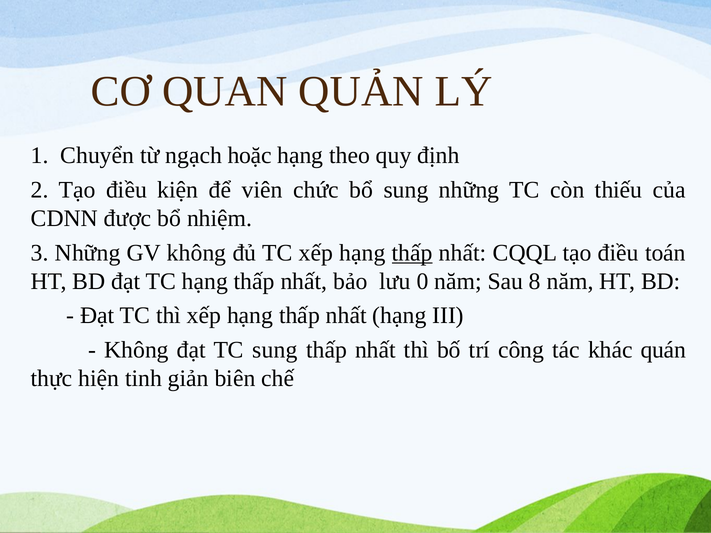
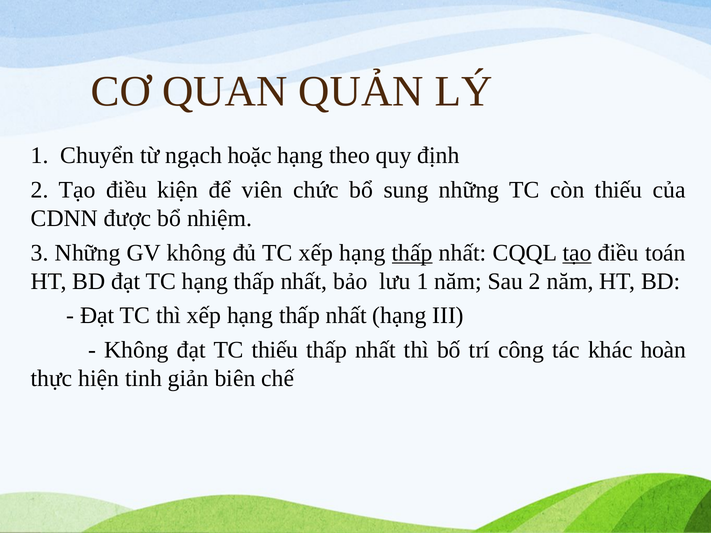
tạo underline: none -> present (577, 253)
lưu 0: 0 -> 1 (422, 281)
Sau 8: 8 -> 2 (535, 281)
TC sung: sung -> thiếu (275, 350)
quán: quán -> hoàn (663, 350)
